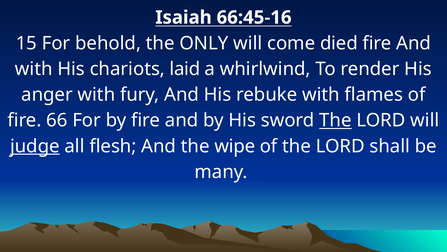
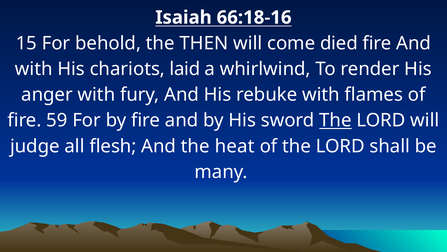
66:45-16: 66:45-16 -> 66:18-16 (254, 17)
ONLY: ONLY -> THEN (204, 43)
66: 66 -> 59 (57, 120)
judge underline: present -> none (35, 146)
wipe: wipe -> heat (235, 146)
